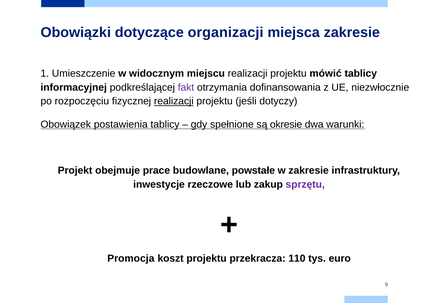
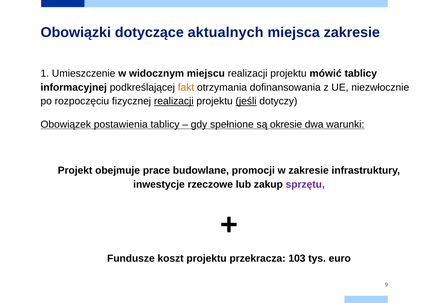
organizacji: organizacji -> aktualnych (226, 32)
fakt colour: purple -> orange (186, 87)
jeśli underline: none -> present (246, 101)
powstałe: powstałe -> promocji (253, 171)
Promocja: Promocja -> Fundusze (131, 259)
110: 110 -> 103 (297, 259)
